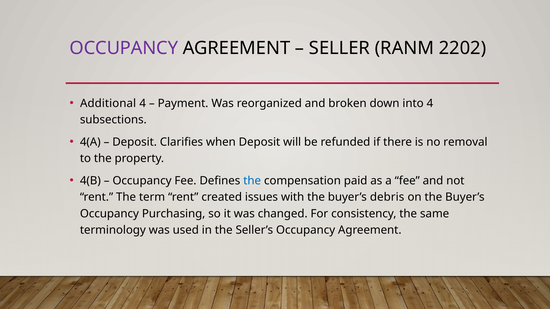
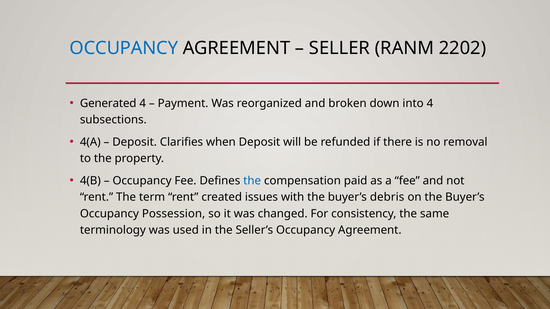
OCCUPANCY colour: purple -> blue (124, 48)
Additional: Additional -> Generated (108, 103)
Purchasing: Purchasing -> Possession (174, 214)
